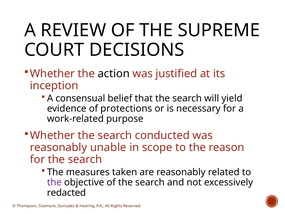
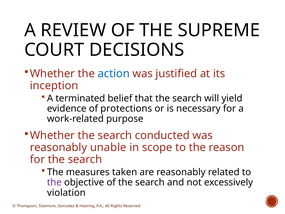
action colour: black -> blue (114, 73)
consensual: consensual -> terminated (80, 98)
redacted: redacted -> violation (66, 192)
